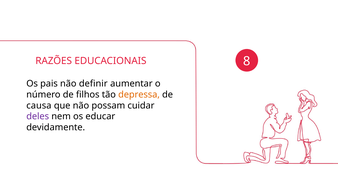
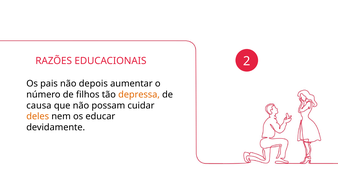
8: 8 -> 2 (247, 61)
definir: definir -> depois (93, 84)
deles colour: purple -> orange (38, 117)
